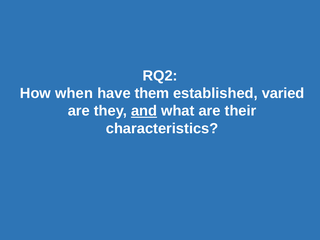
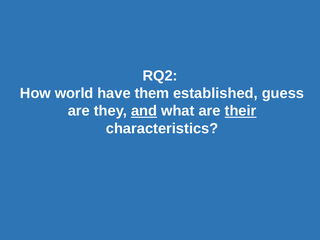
when: when -> world (74, 93)
varied: varied -> guess (283, 93)
their underline: none -> present (241, 111)
